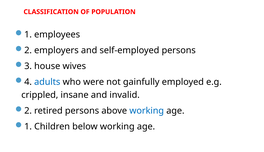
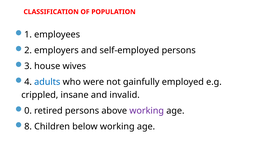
2: 2 -> 0 (28, 111)
working colour: blue -> purple (147, 111)
1: 1 -> 8 (28, 127)
